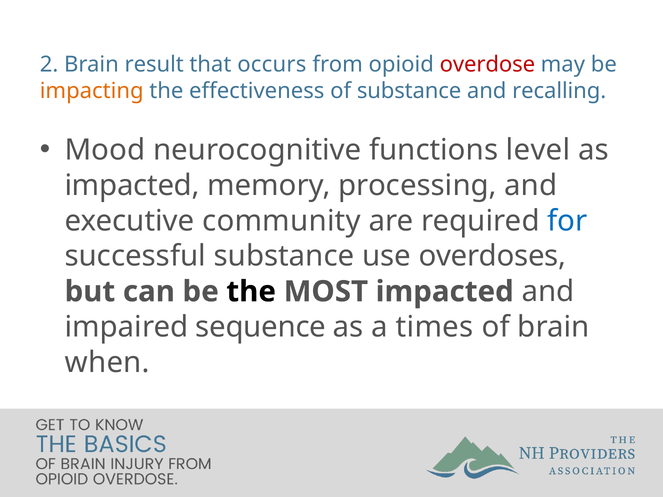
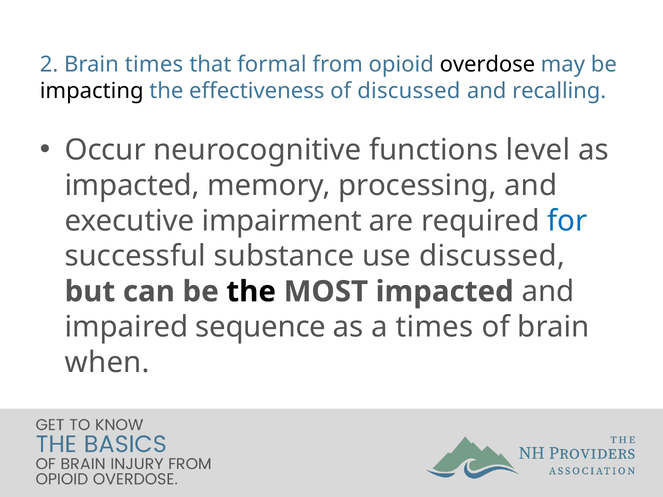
Brain result: result -> times (154, 65)
occurs: occurs -> formal (272, 65)
overdose colour: red -> black (487, 65)
impacting colour: orange -> black (92, 91)
of substance: substance -> discussed (409, 91)
Mood: Mood -> Occur (105, 150)
community: community -> impairment (282, 221)
use overdoses: overdoses -> discussed (492, 256)
